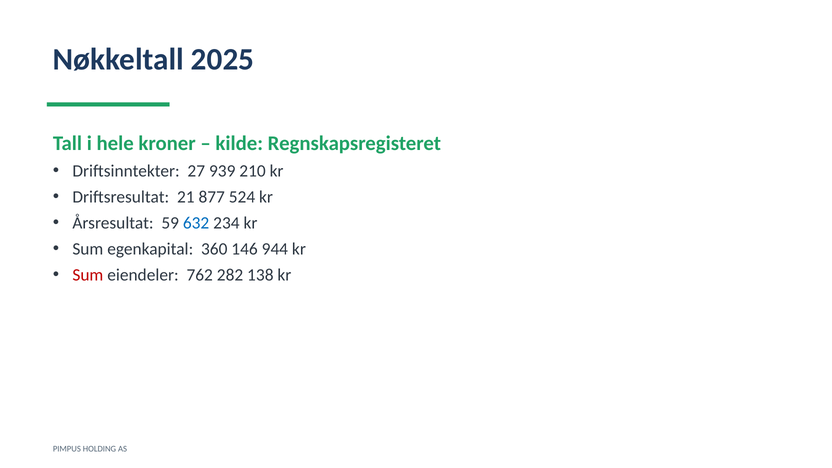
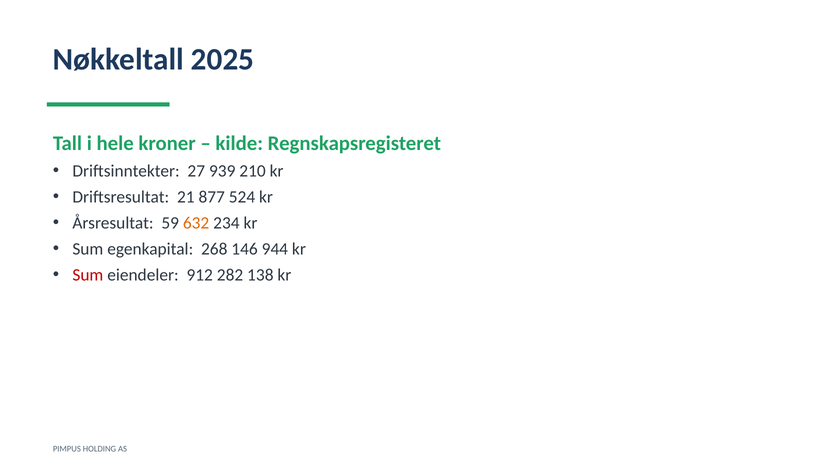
632 colour: blue -> orange (196, 223)
360: 360 -> 268 (214, 249)
762: 762 -> 912 (200, 275)
